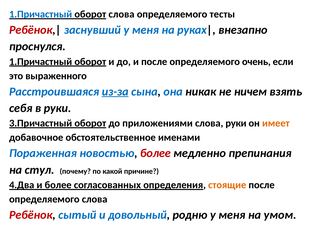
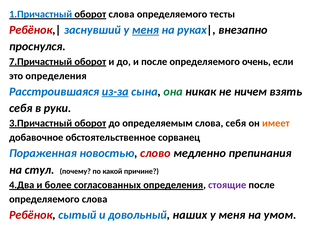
меня underline: none -> present (145, 30)
1.Причастный: 1.Причастный -> 7.Причастный (41, 62)
это выраженного: выраженного -> определения (56, 76)
она colour: blue -> green (173, 92)
приложениями: приложениями -> определяемым (158, 124)
слова руки: руки -> себя (236, 124)
именами: именами -> сорванец (179, 138)
новостью более: более -> слово (155, 154)
стоящие colour: orange -> purple (227, 185)
родню: родню -> наших (190, 215)
